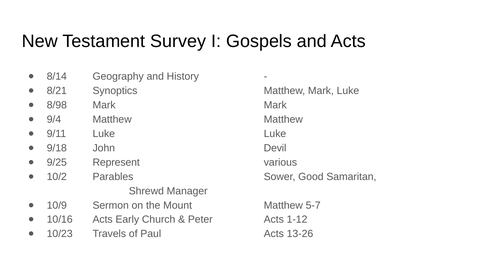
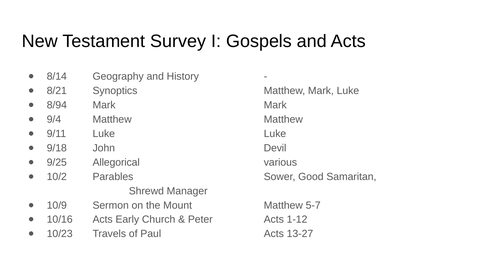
8/98: 8/98 -> 8/94 (57, 105)
Represent: Represent -> Allegorical (116, 162)
13-26: 13-26 -> 13-27 (300, 234)
